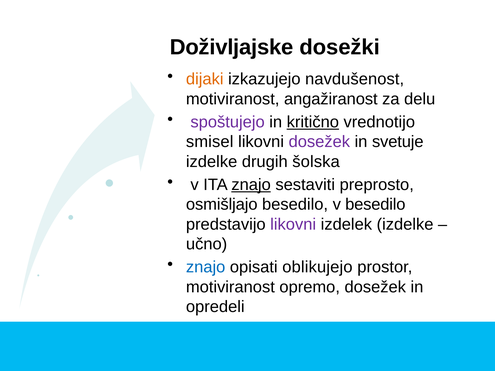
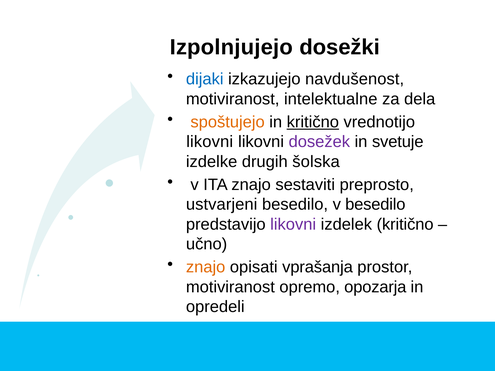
Doživljajske: Doživljajske -> Izpolnjujejo (231, 47)
dijaki colour: orange -> blue (205, 79)
angažiranost: angažiranost -> intelektualne (331, 99)
delu: delu -> dela (420, 99)
spoštujejo colour: purple -> orange (228, 122)
smisel: smisel -> likovni (210, 142)
znajo underline: present -> none (251, 185)
osmišljajo: osmišljajo -> ustvarjeni (222, 205)
izdelek izdelke: izdelke -> kritično (405, 224)
znajo colour: blue -> orange (206, 267)
oblikujejo: oblikujejo -> vprašanja (318, 267)
opremo dosežek: dosežek -> opozarja (375, 287)
